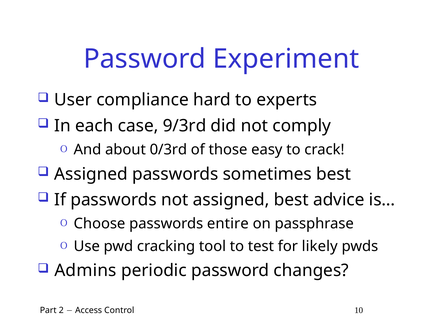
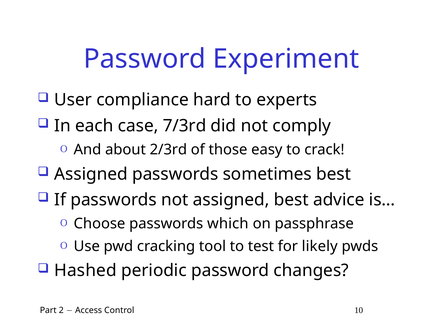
9/3rd: 9/3rd -> 7/3rd (185, 126)
0/3rd: 0/3rd -> 2/3rd (168, 150)
entire: entire -> which (228, 224)
Admins: Admins -> Hashed (85, 271)
